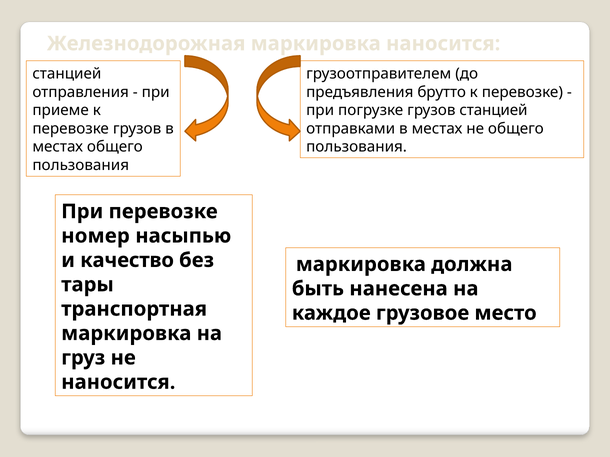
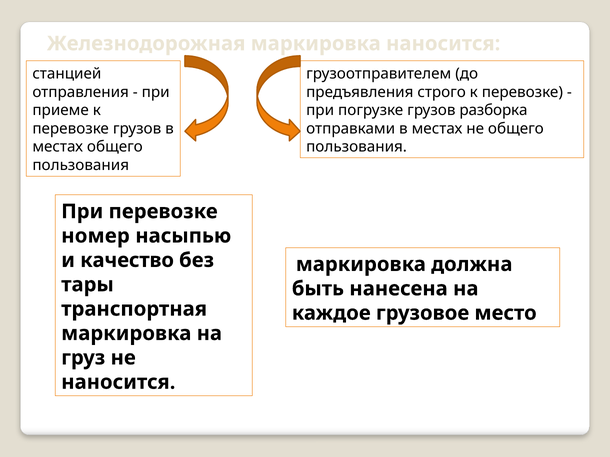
брутто: брутто -> строго (442, 92)
грузов станцией: станцией -> разборка (493, 110)
